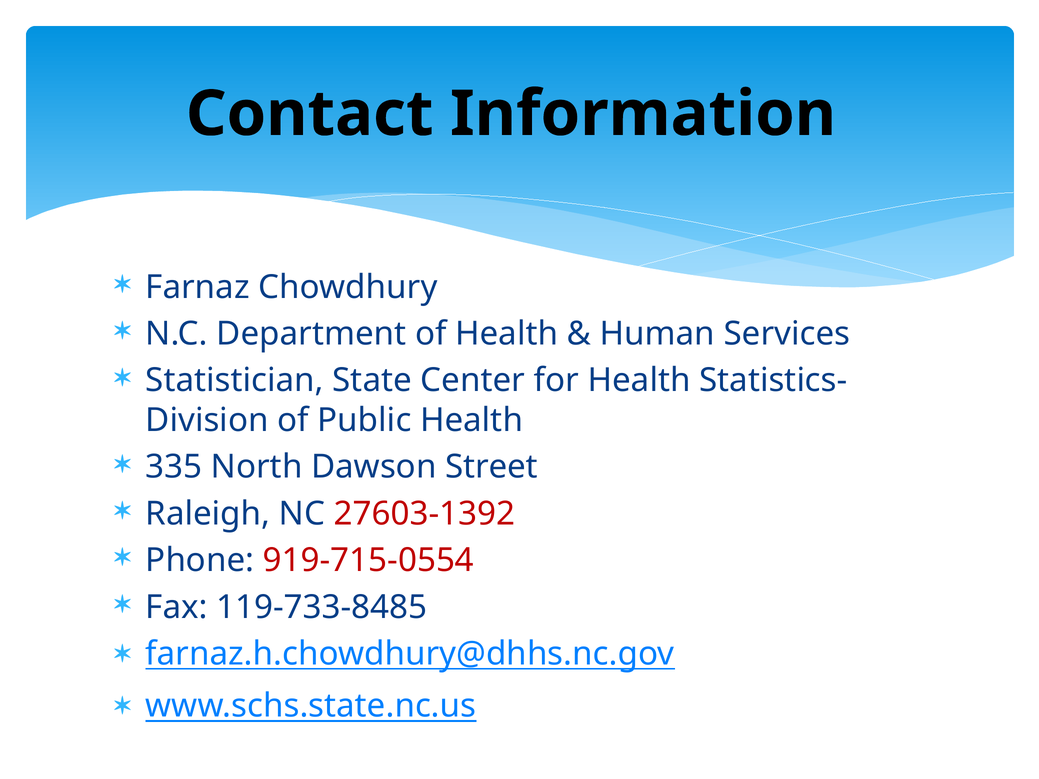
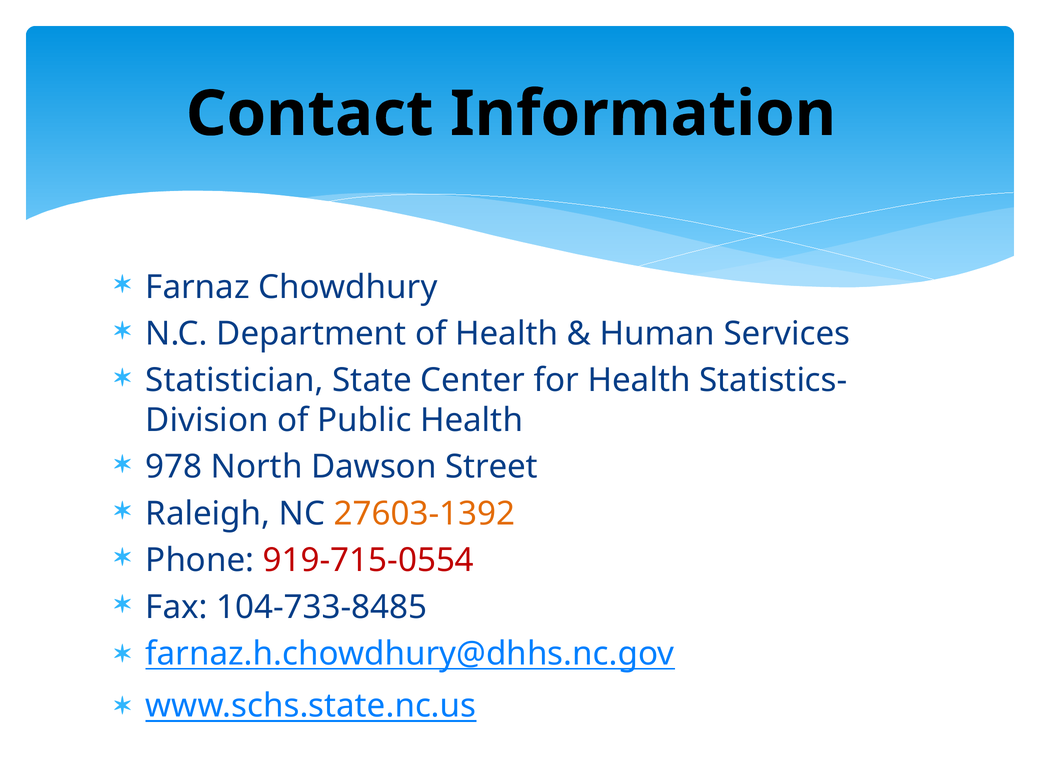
335: 335 -> 978 (174, 467)
27603-1392 colour: red -> orange (424, 514)
119-733-8485: 119-733-8485 -> 104-733-8485 (322, 607)
